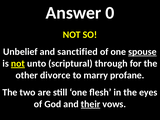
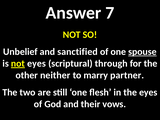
0: 0 -> 7 (110, 13)
unto: unto -> eyes (37, 64)
divorce: divorce -> neither (55, 75)
profane: profane -> partner (127, 75)
their underline: present -> none (91, 104)
